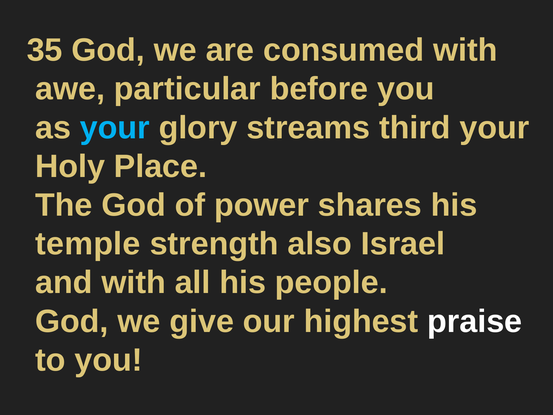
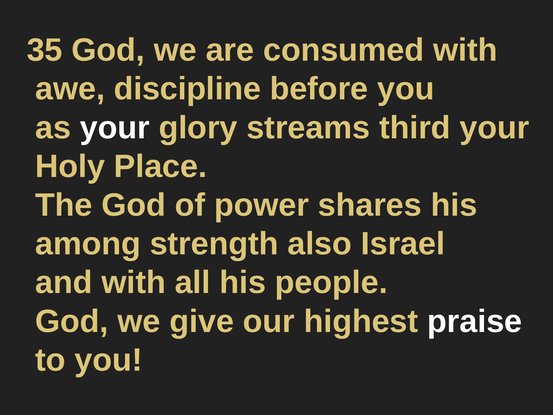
particular: particular -> discipline (187, 89)
your colour: light blue -> white (115, 128)
temple: temple -> among (88, 244)
